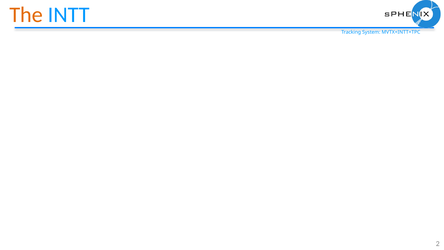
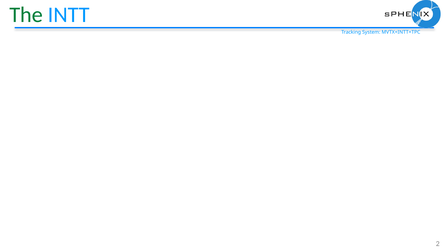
The colour: orange -> green (26, 15)
